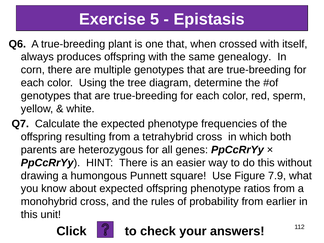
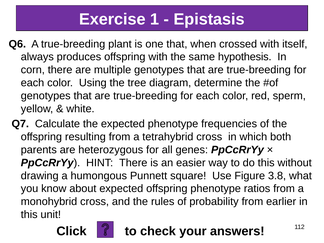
5: 5 -> 1 (155, 19)
genealogy: genealogy -> hypothesis (245, 57)
7.9: 7.9 -> 3.8 (277, 176)
